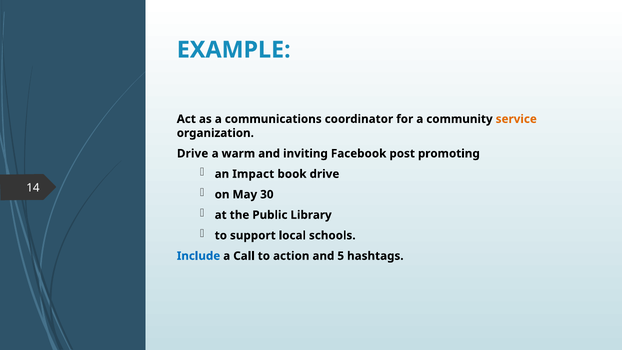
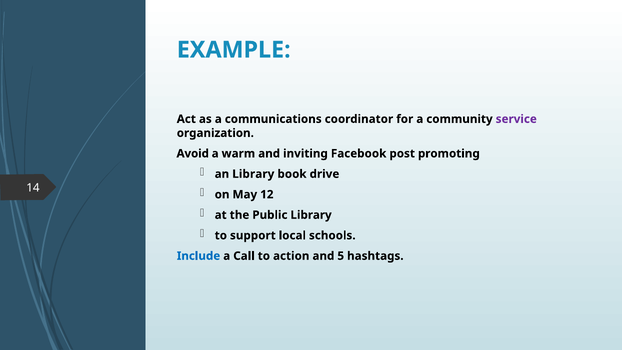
service colour: orange -> purple (516, 119)
Drive: Drive -> Avoid (193, 153)
an Impact: Impact -> Library (253, 174)
30: 30 -> 12 (267, 194)
